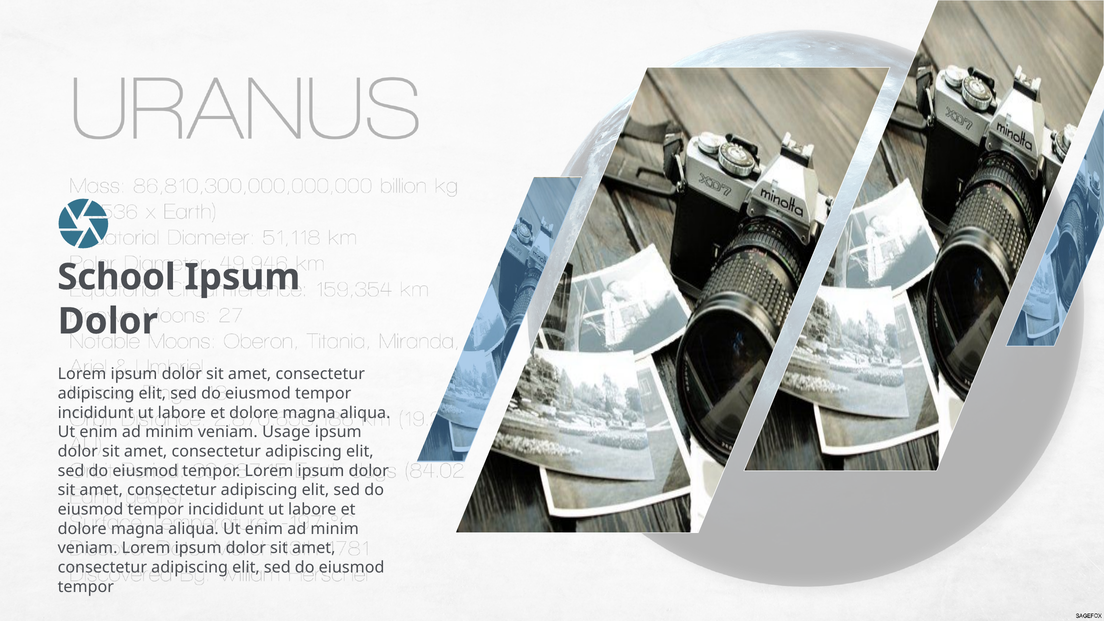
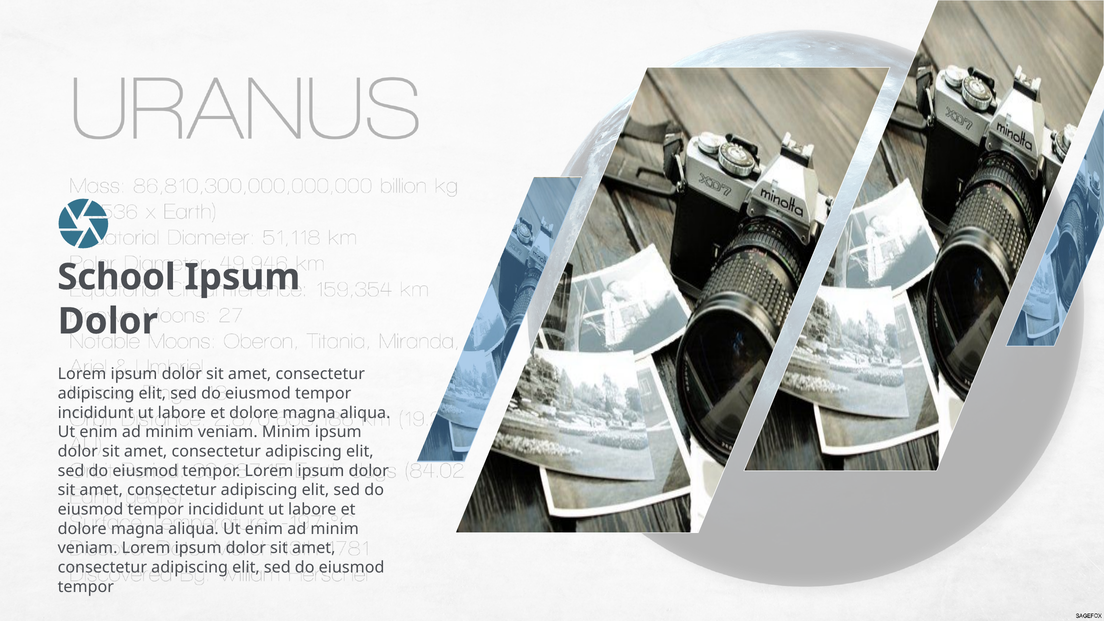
veniam Usage: Usage -> Minim (286, 432)
